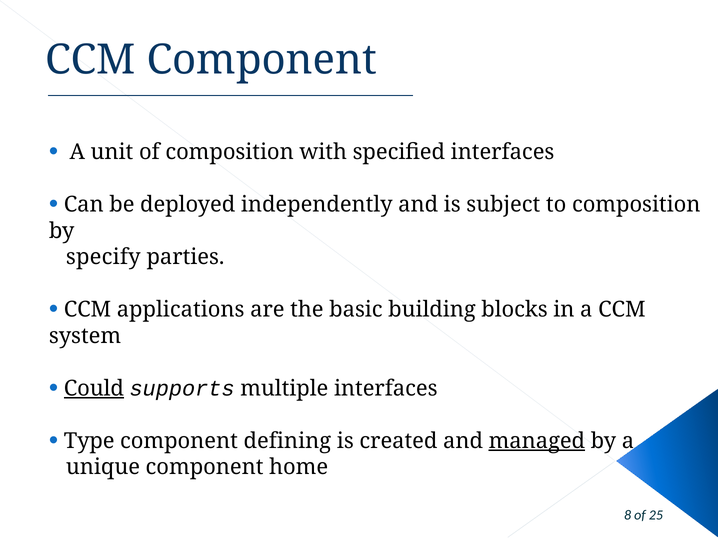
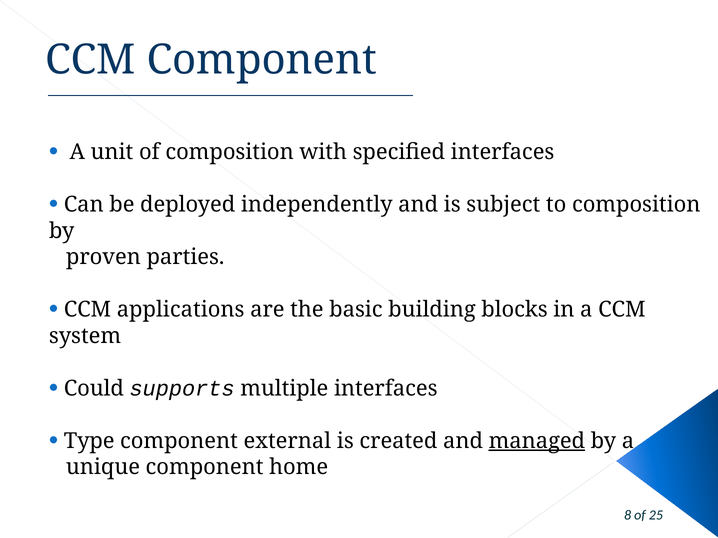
specify: specify -> proven (103, 257)
Could underline: present -> none (94, 389)
defining: defining -> external (287, 441)
